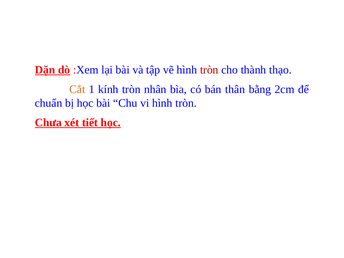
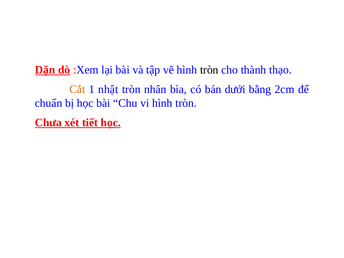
tròn colour: red -> black (209, 70)
kính: kính -> nhật (108, 89)
thân: thân -> dưới (235, 89)
